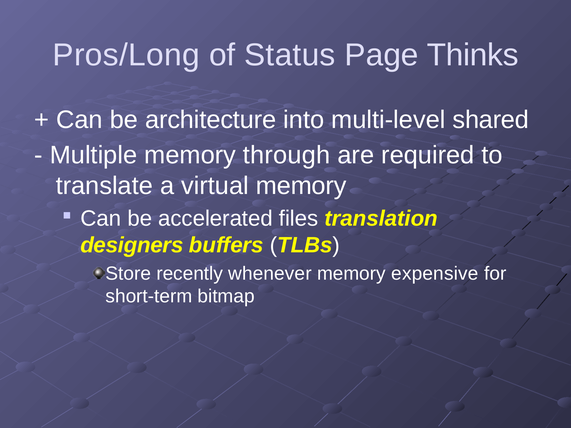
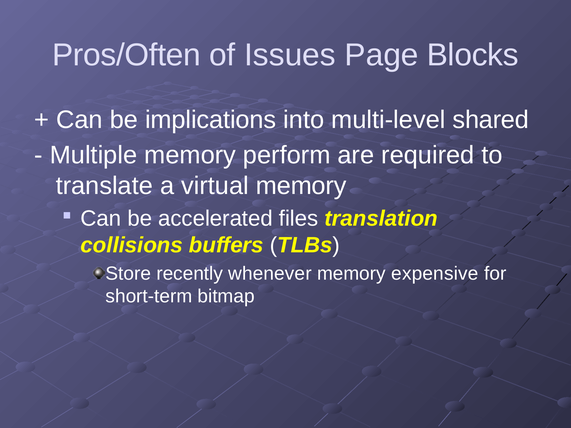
Pros/Long: Pros/Long -> Pros/Often (126, 55)
Status: Status -> Issues (290, 55)
Thinks: Thinks -> Blocks (473, 55)
architecture: architecture -> implications (211, 120)
through: through -> perform (287, 155)
designers: designers -> collisions (132, 245)
